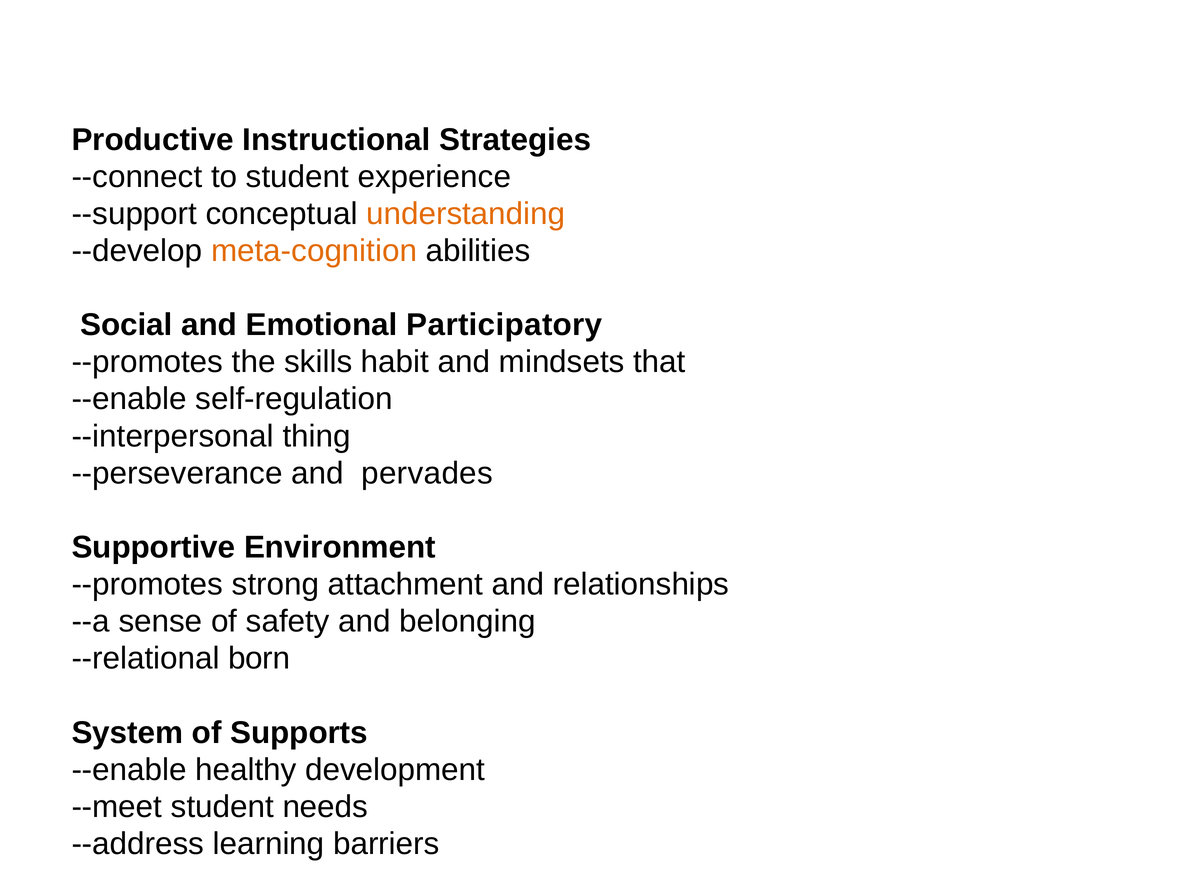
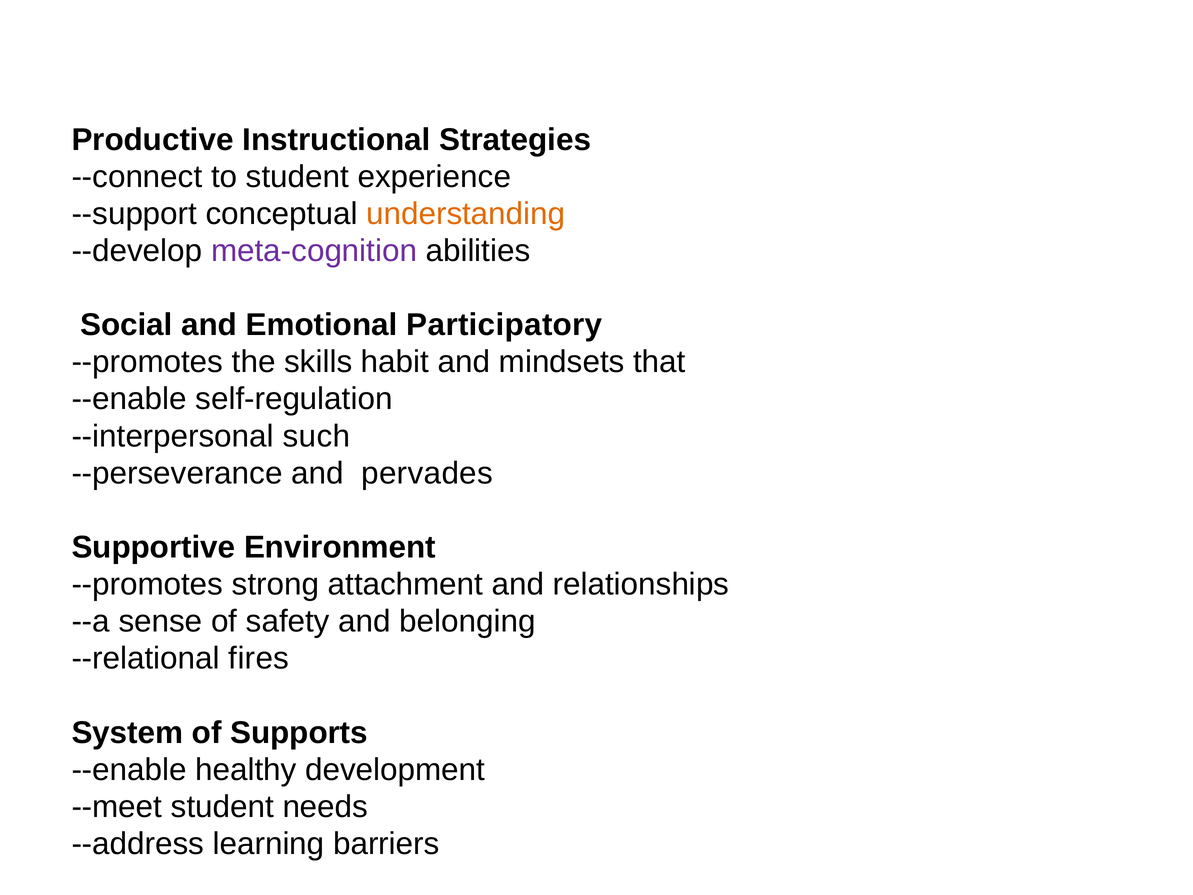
meta-cognition colour: orange -> purple (314, 251)
thing: thing -> such (316, 436)
born: born -> fires (259, 658)
